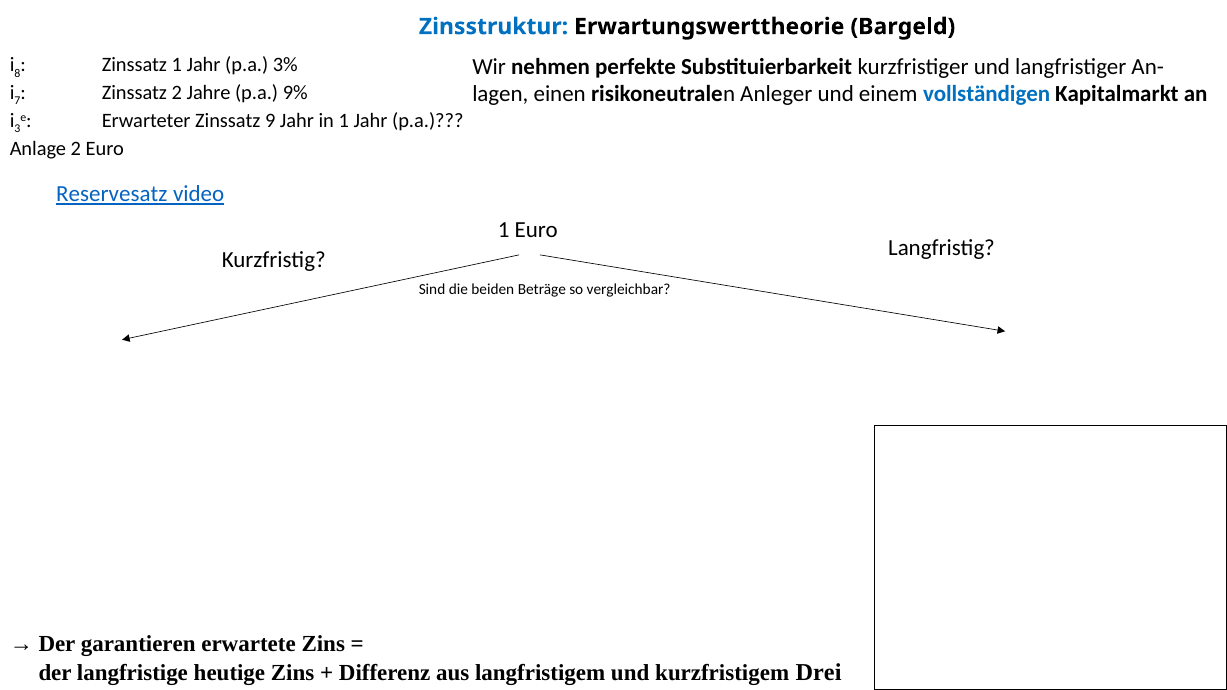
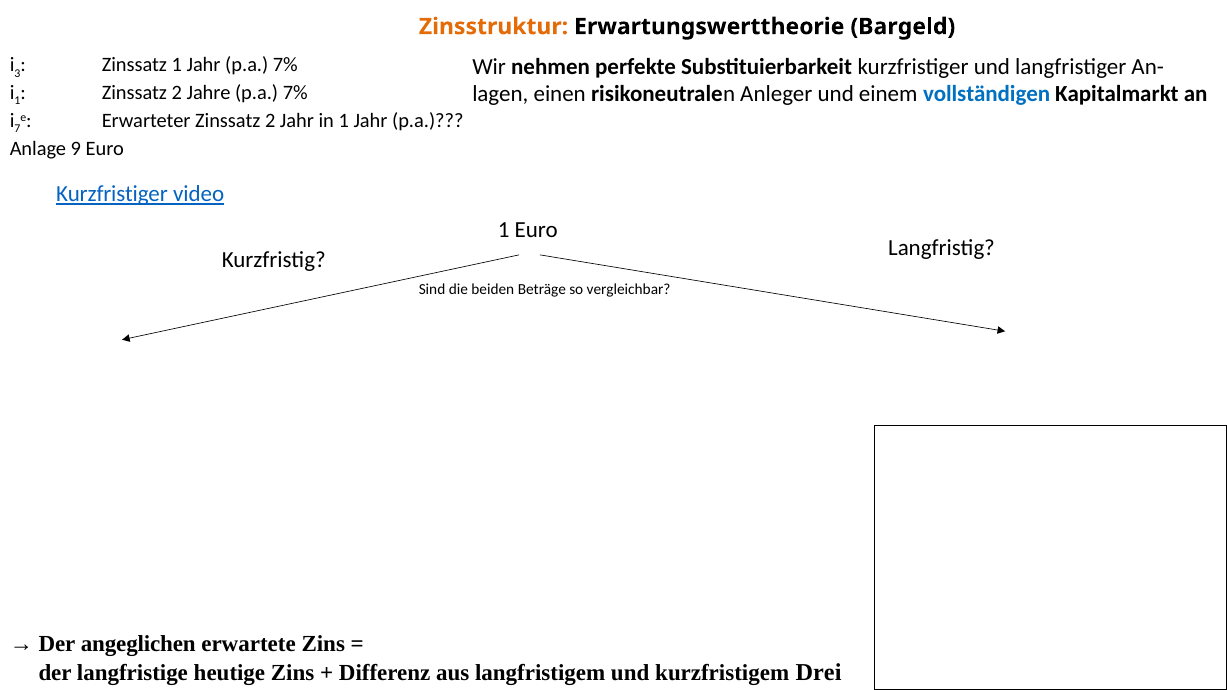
Zinsstruktur colour: blue -> orange (493, 27)
8: 8 -> 3 (17, 73)
Jahr p.a 3%: 3% -> 7% (285, 65)
7: 7 -> 1 (17, 101)
Jahre p.a 9%: 9% -> 7% (295, 93)
3: 3 -> 7 (17, 129)
Erwarteter Zinssatz 9: 9 -> 2 (270, 121)
Anlage 2: 2 -> 9 (76, 149)
Reservesatz: Reservesatz -> Kurzfristiger (112, 194)
garantieren: garantieren -> angeglichen (138, 644)
